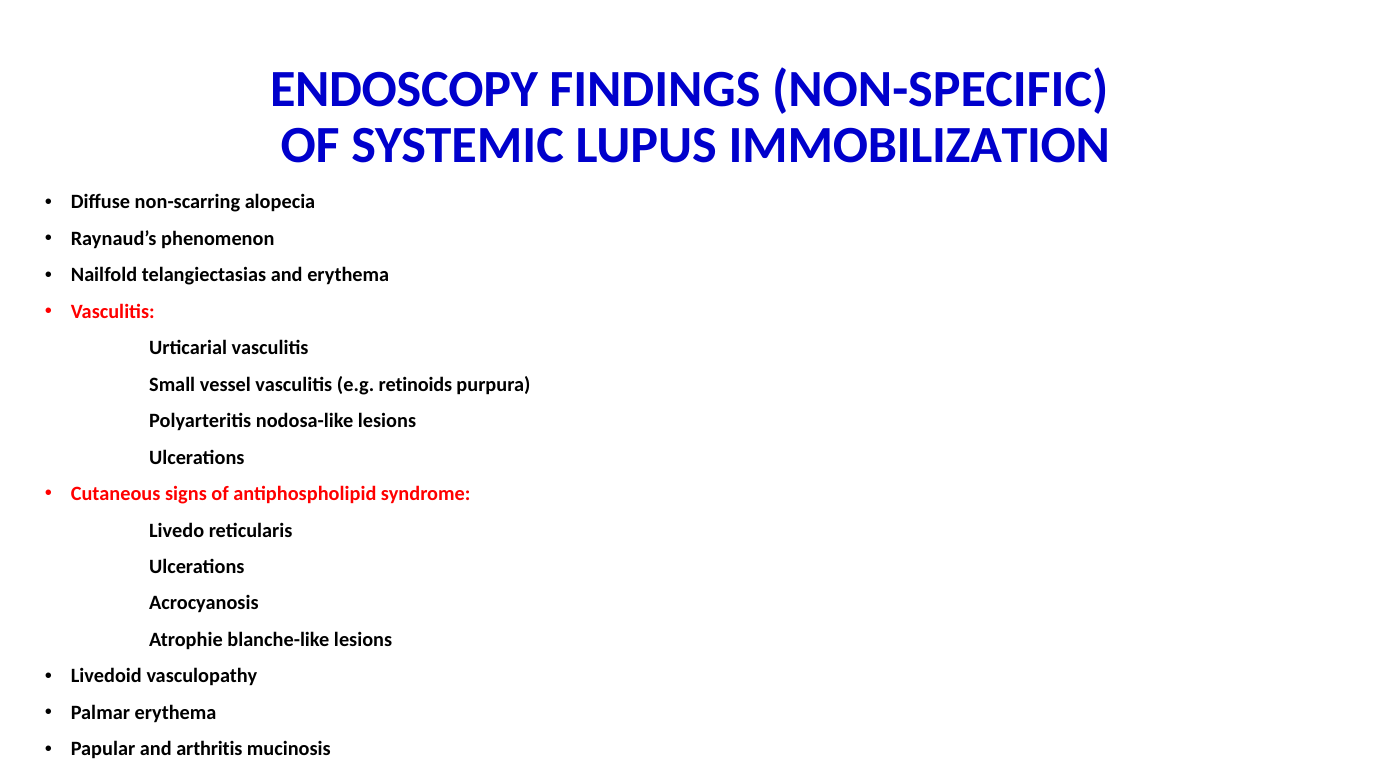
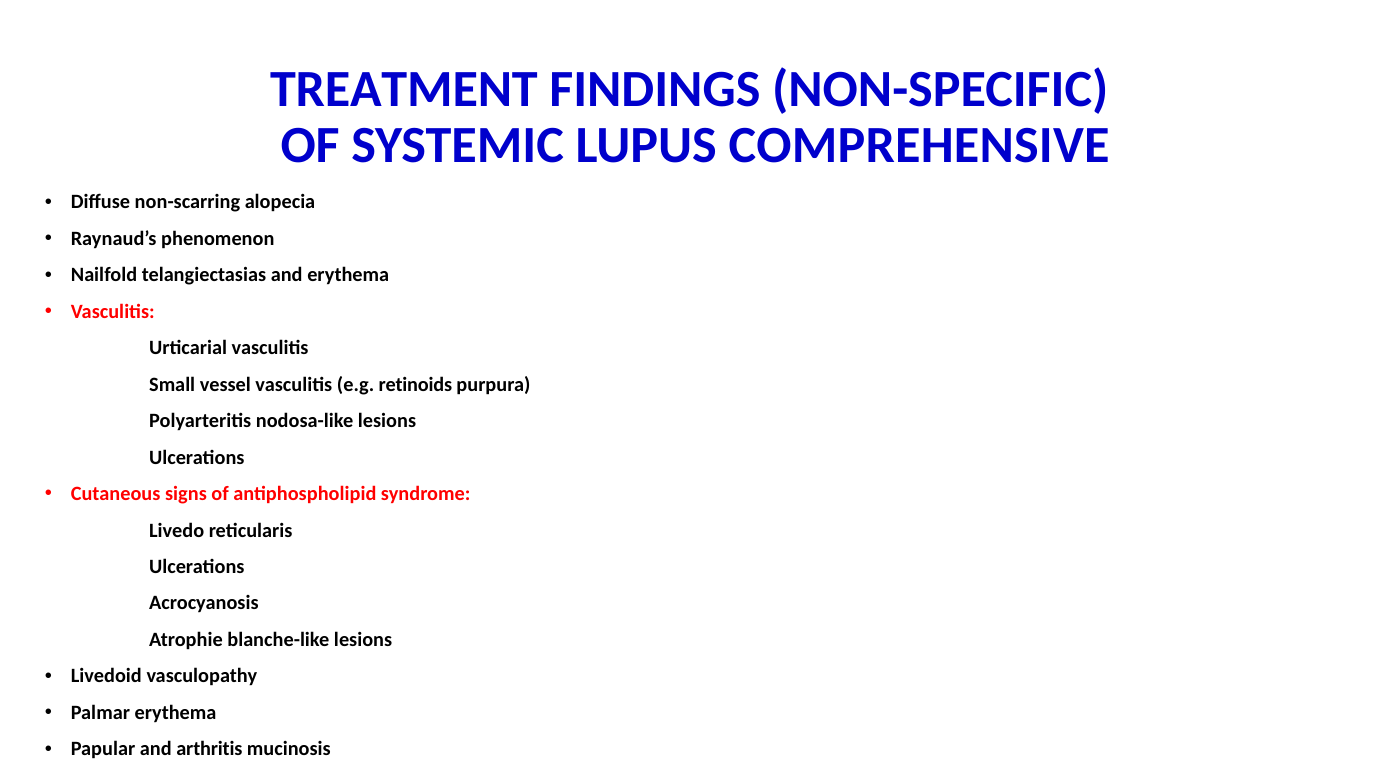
ENDOSCOPY: ENDOSCOPY -> TREATMENT (404, 89)
IMMOBILIZATION: IMMOBILIZATION -> COMPREHENSIVE (919, 145)
